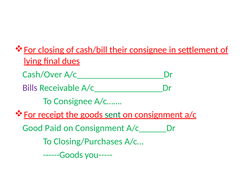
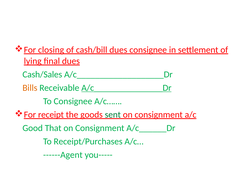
cash/bill their: their -> dues (118, 50)
Cash/Over: Cash/Over -> Cash/Sales (42, 74)
Bills colour: purple -> orange (30, 88)
A/c_______________Dr underline: none -> present (126, 88)
Paid: Paid -> That (53, 128)
Closing/Purchases: Closing/Purchases -> Receipt/Purchases (88, 141)
------Goods: ------Goods -> ------Agent (63, 155)
